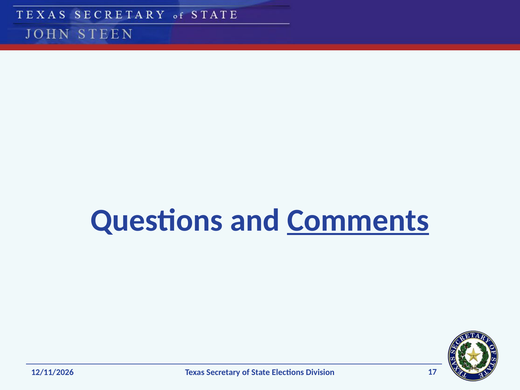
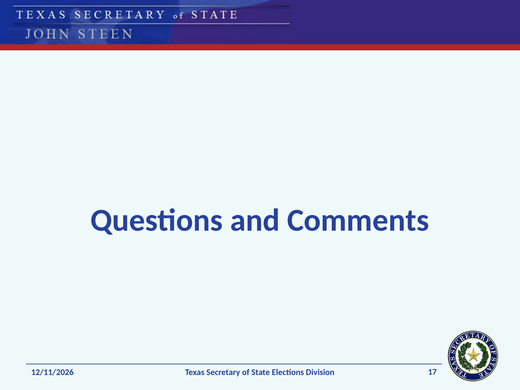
Comments underline: present -> none (358, 220)
